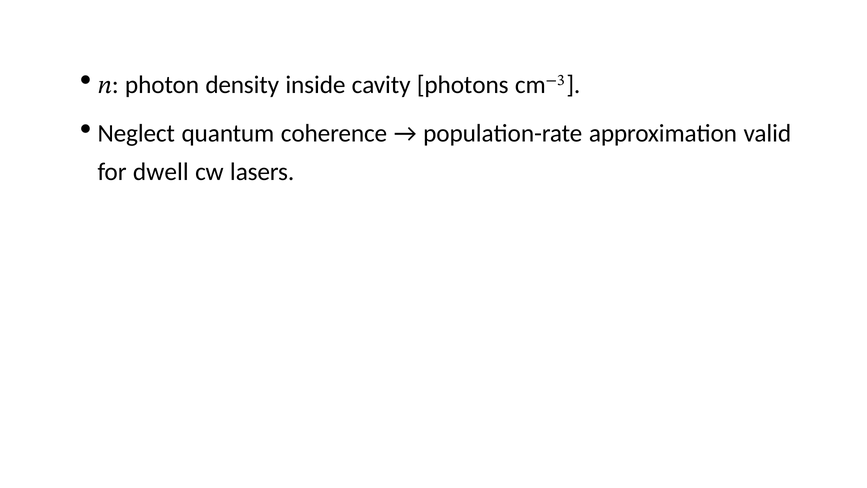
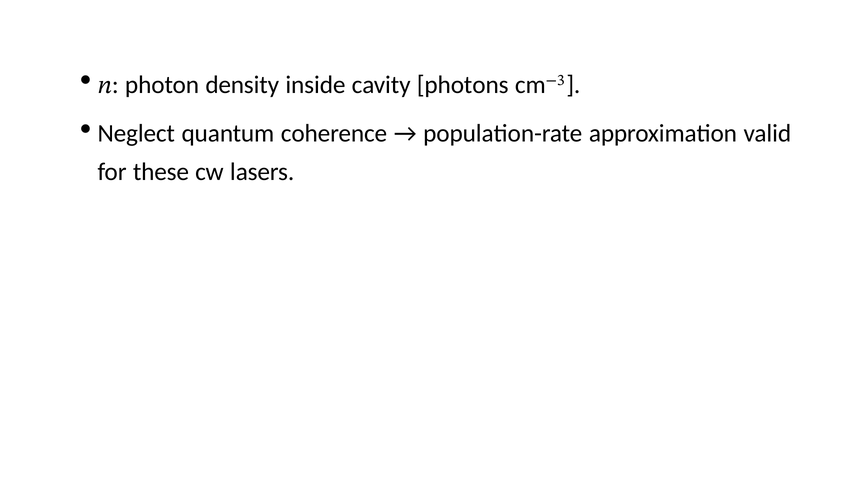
dwell: dwell -> these (161, 172)
